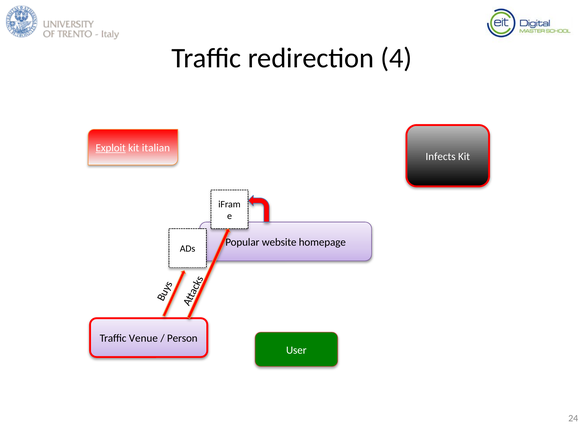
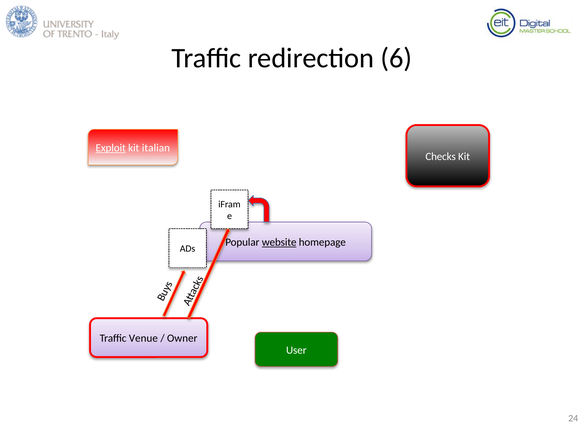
4: 4 -> 6 (396, 58)
Infects: Infects -> Checks (441, 156)
website underline: none -> present (279, 242)
Person: Person -> Owner (182, 338)
